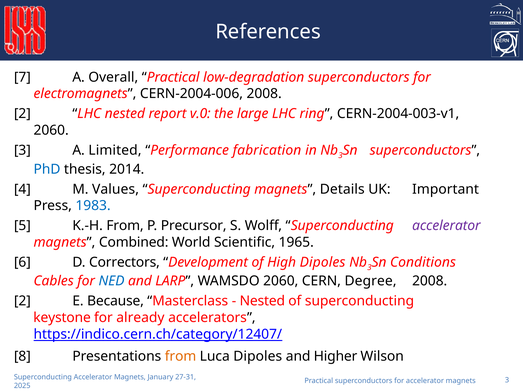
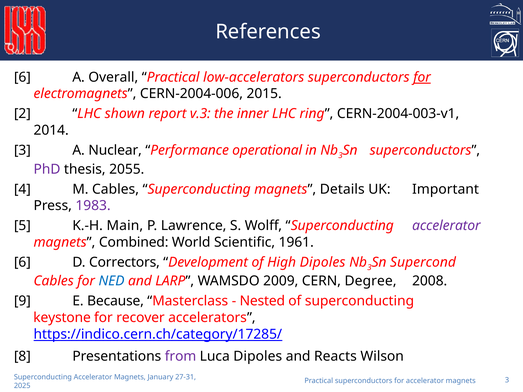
7: 7 -> 6 (22, 77)
low-degradation: low-degradation -> low-accelerators (254, 77)
for underline: none -> present (422, 77)
CERN-2004-006 2008: 2008 -> 2015 (264, 94)
LHC nested: nested -> shown (125, 114)
v.0: v.0 -> v.3 (200, 114)
large: large -> inner (253, 114)
2060: 2060 -> 2014 (51, 130)
Limited: Limited -> Nuclear (115, 150)
fabrication: fabrication -> operational (267, 150)
PhD colour: blue -> purple (47, 169)
2014: 2014 -> 2055 (127, 169)
M Values: Values -> Cables (116, 189)
1983 colour: blue -> purple (93, 206)
K.-H From: From -> Main (125, 226)
Precursor: Precursor -> Lawrence (194, 226)
1965: 1965 -> 1961 (296, 242)
Conditions: Conditions -> Supercond (423, 262)
WAMSDO 2060: 2060 -> 2009 (281, 281)
2: 2 -> 9 (22, 301)
already: already -> recover (140, 318)
https://indico.cern.ch/category/12407/: https://indico.cern.ch/category/12407/ -> https://indico.cern.ch/category/17285/ (158, 334)
from colour: orange -> purple (181, 357)
Higher: Higher -> Reacts (335, 357)
